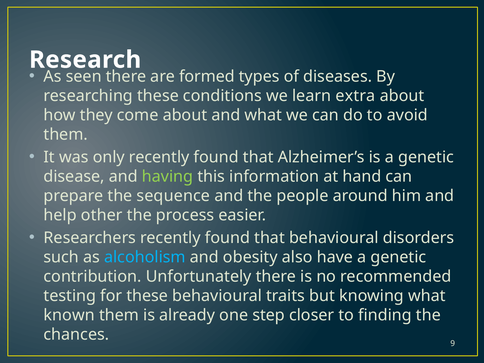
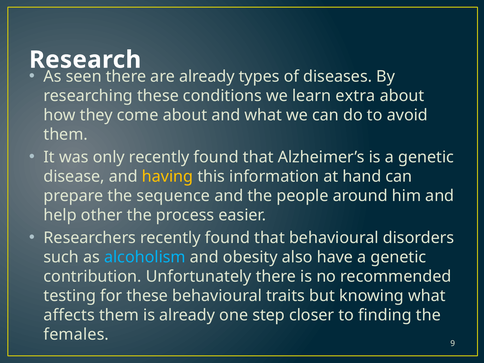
are formed: formed -> already (207, 77)
having colour: light green -> yellow (168, 177)
known: known -> affects (69, 315)
chances: chances -> females (76, 335)
